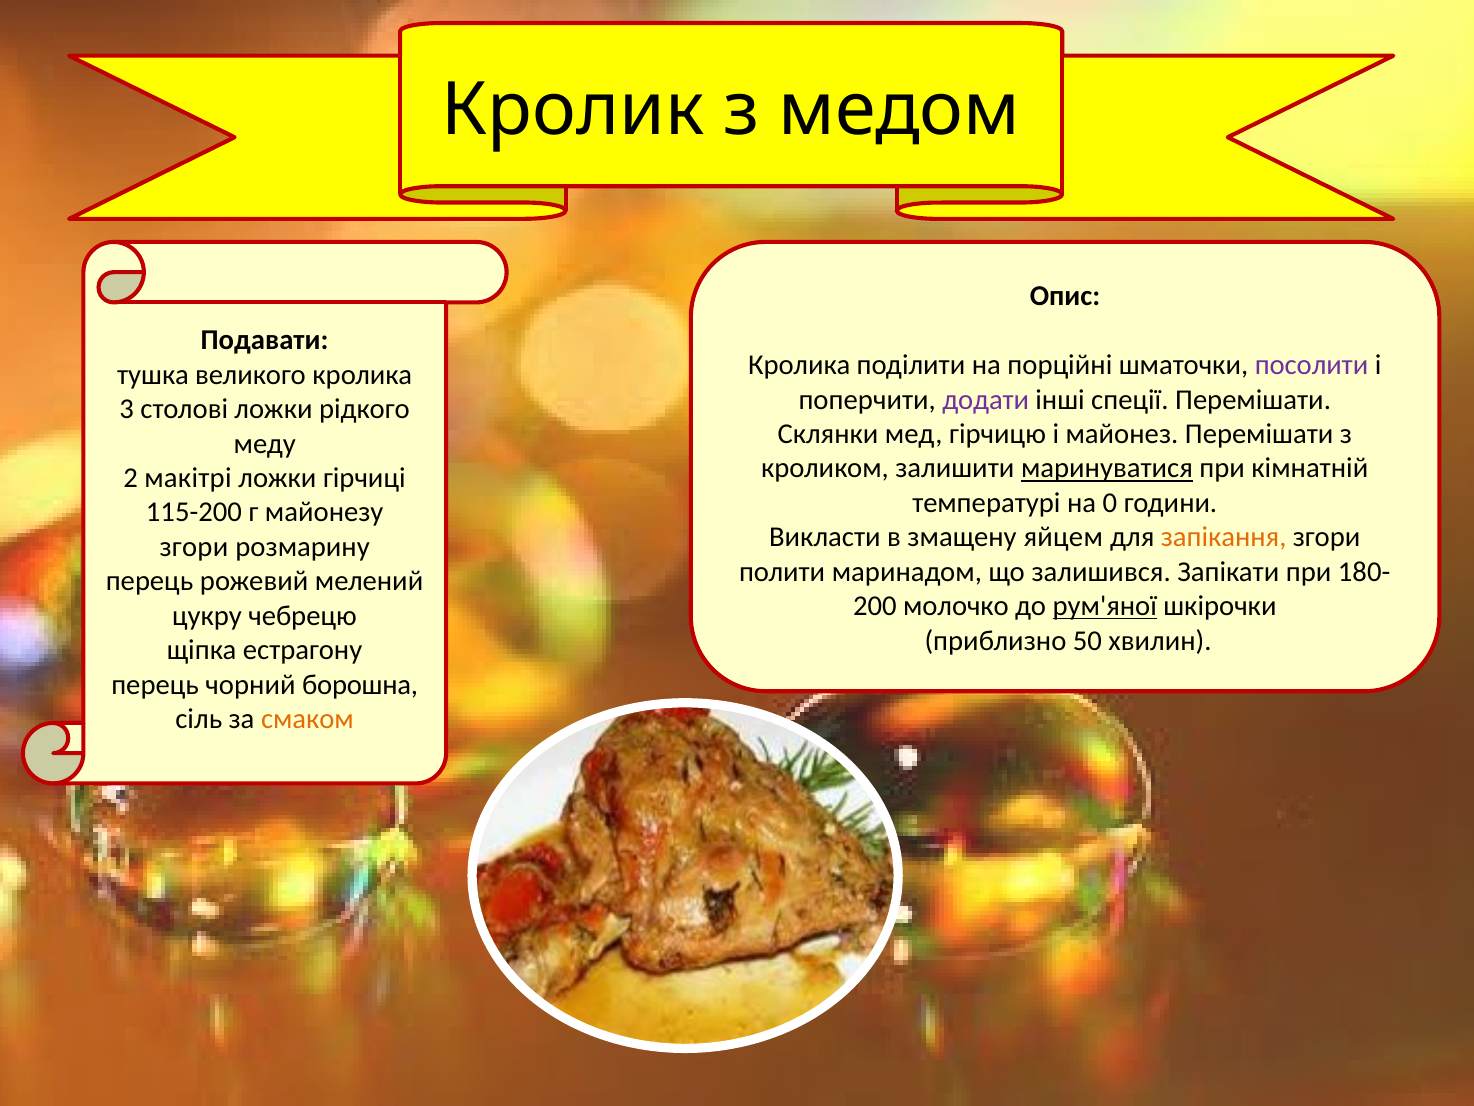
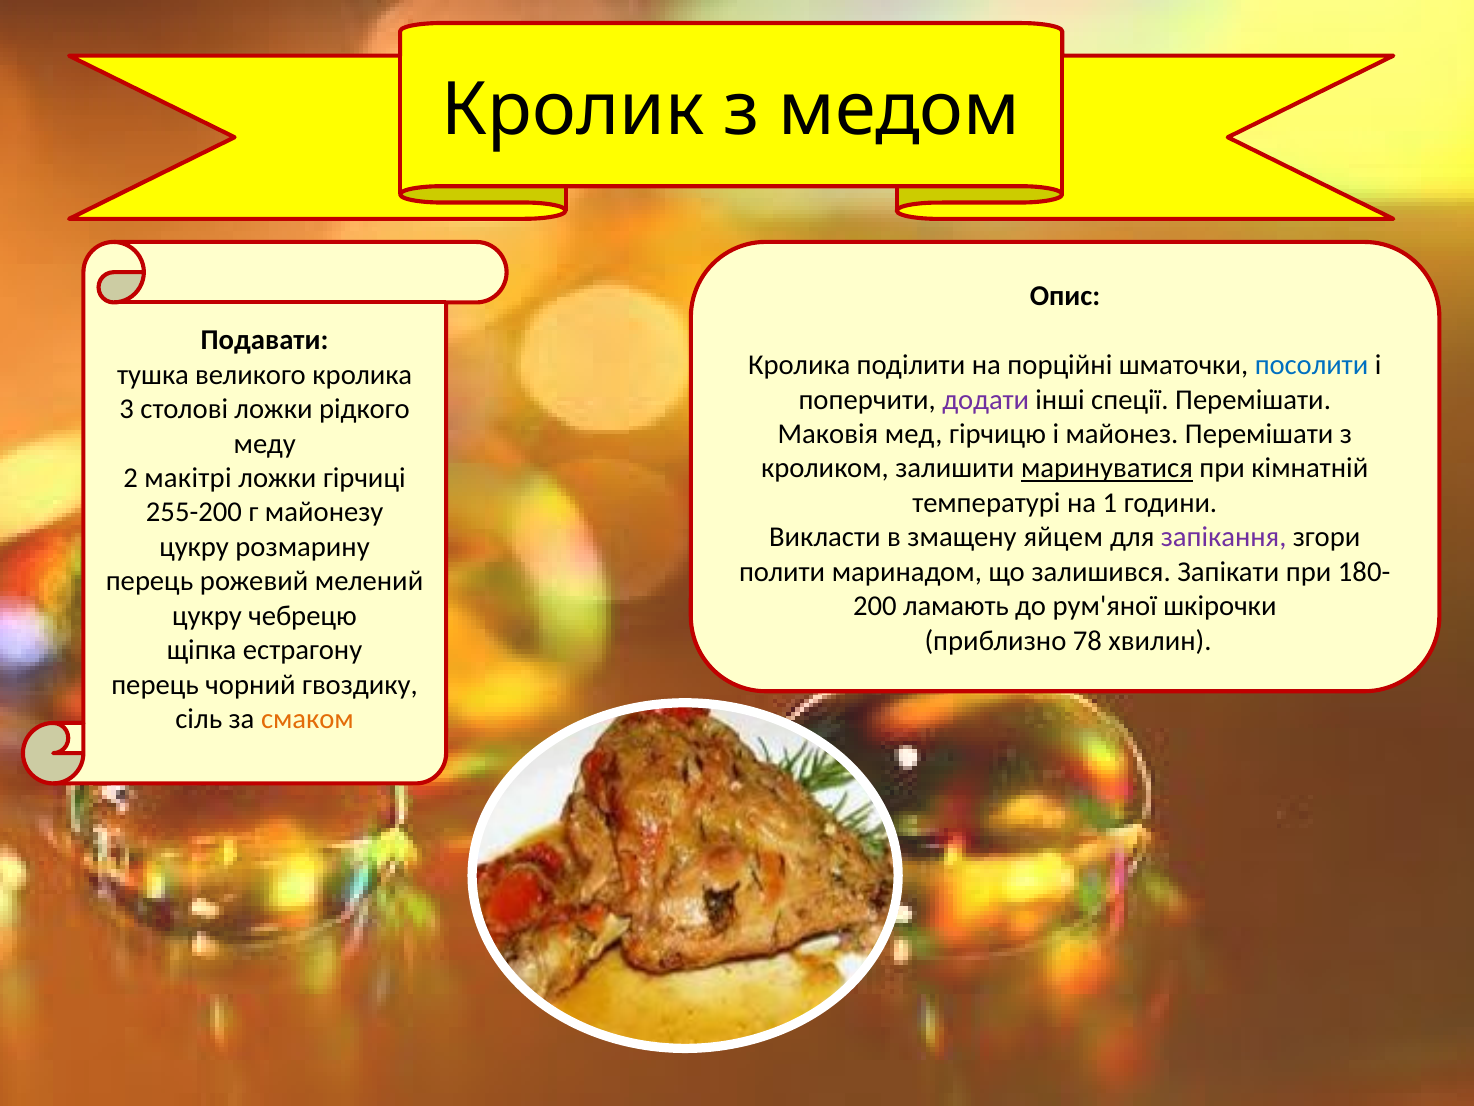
посолити colour: purple -> blue (1312, 365)
Склянки: Склянки -> Маковія (828, 434)
0: 0 -> 1 (1110, 503)
115-200: 115-200 -> 255-200 (194, 512)
запікання colour: orange -> purple (1224, 537)
згори: згори -> цукру (194, 547)
молочко: молочко -> ламають (956, 606)
рум'яної underline: present -> none (1105, 606)
50: 50 -> 78 (1087, 640)
борошна: борошна -> гвоздику (360, 684)
